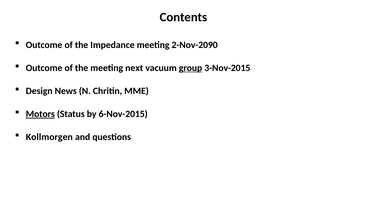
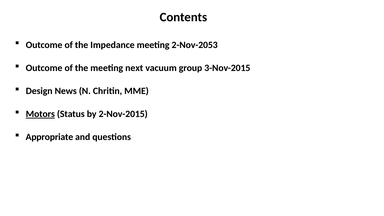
2-Nov-2090: 2-Nov-2090 -> 2-Nov-2053 (195, 45)
group underline: present -> none (191, 68)
6-Nov-2015: 6-Nov-2015 -> 2-Nov-2015 (123, 114)
Kollmorgen: Kollmorgen -> Appropriate (49, 137)
